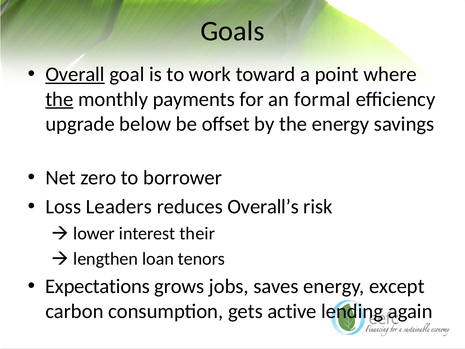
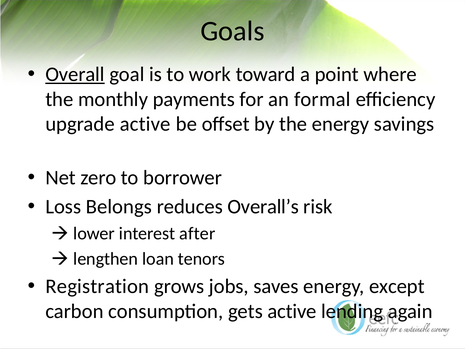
the underline: present -> none (59, 99)
upgrade below: below -> active (145, 124)
Leaders: Leaders -> Belongs (119, 207)
their: their -> after (197, 233)
Expectations: Expectations -> Registration (97, 286)
